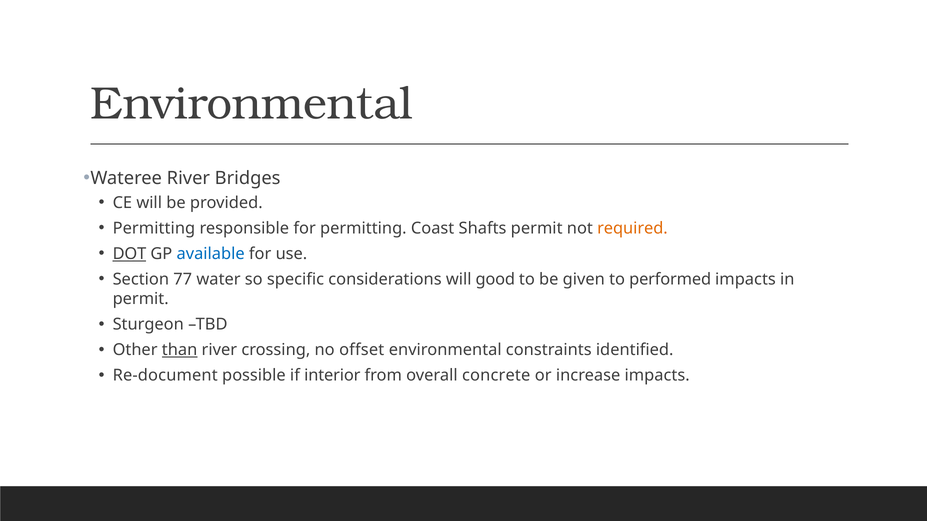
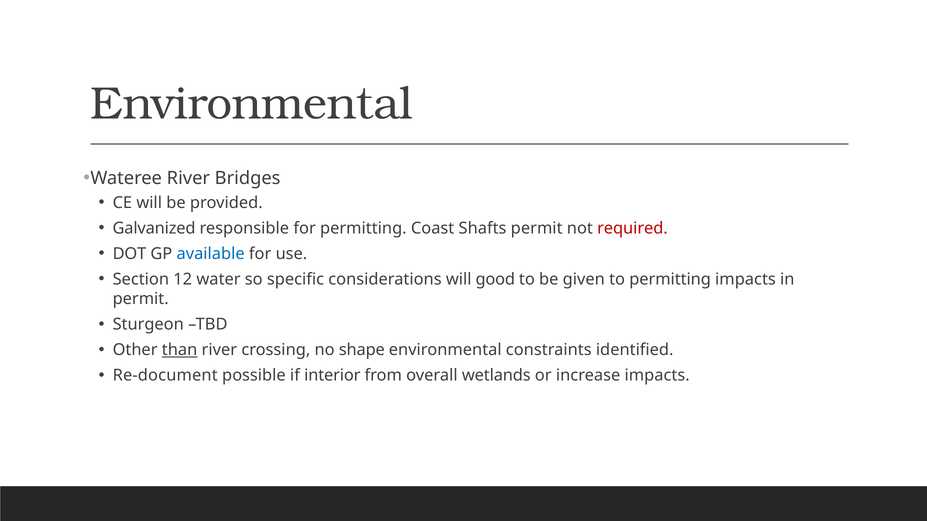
Permitting: Permitting -> Galvanized (154, 228)
required colour: orange -> red (632, 228)
DOT underline: present -> none (129, 254)
77: 77 -> 12 (183, 279)
to performed: performed -> permitting (670, 279)
offset: offset -> shape (362, 350)
concrete: concrete -> wetlands (496, 376)
